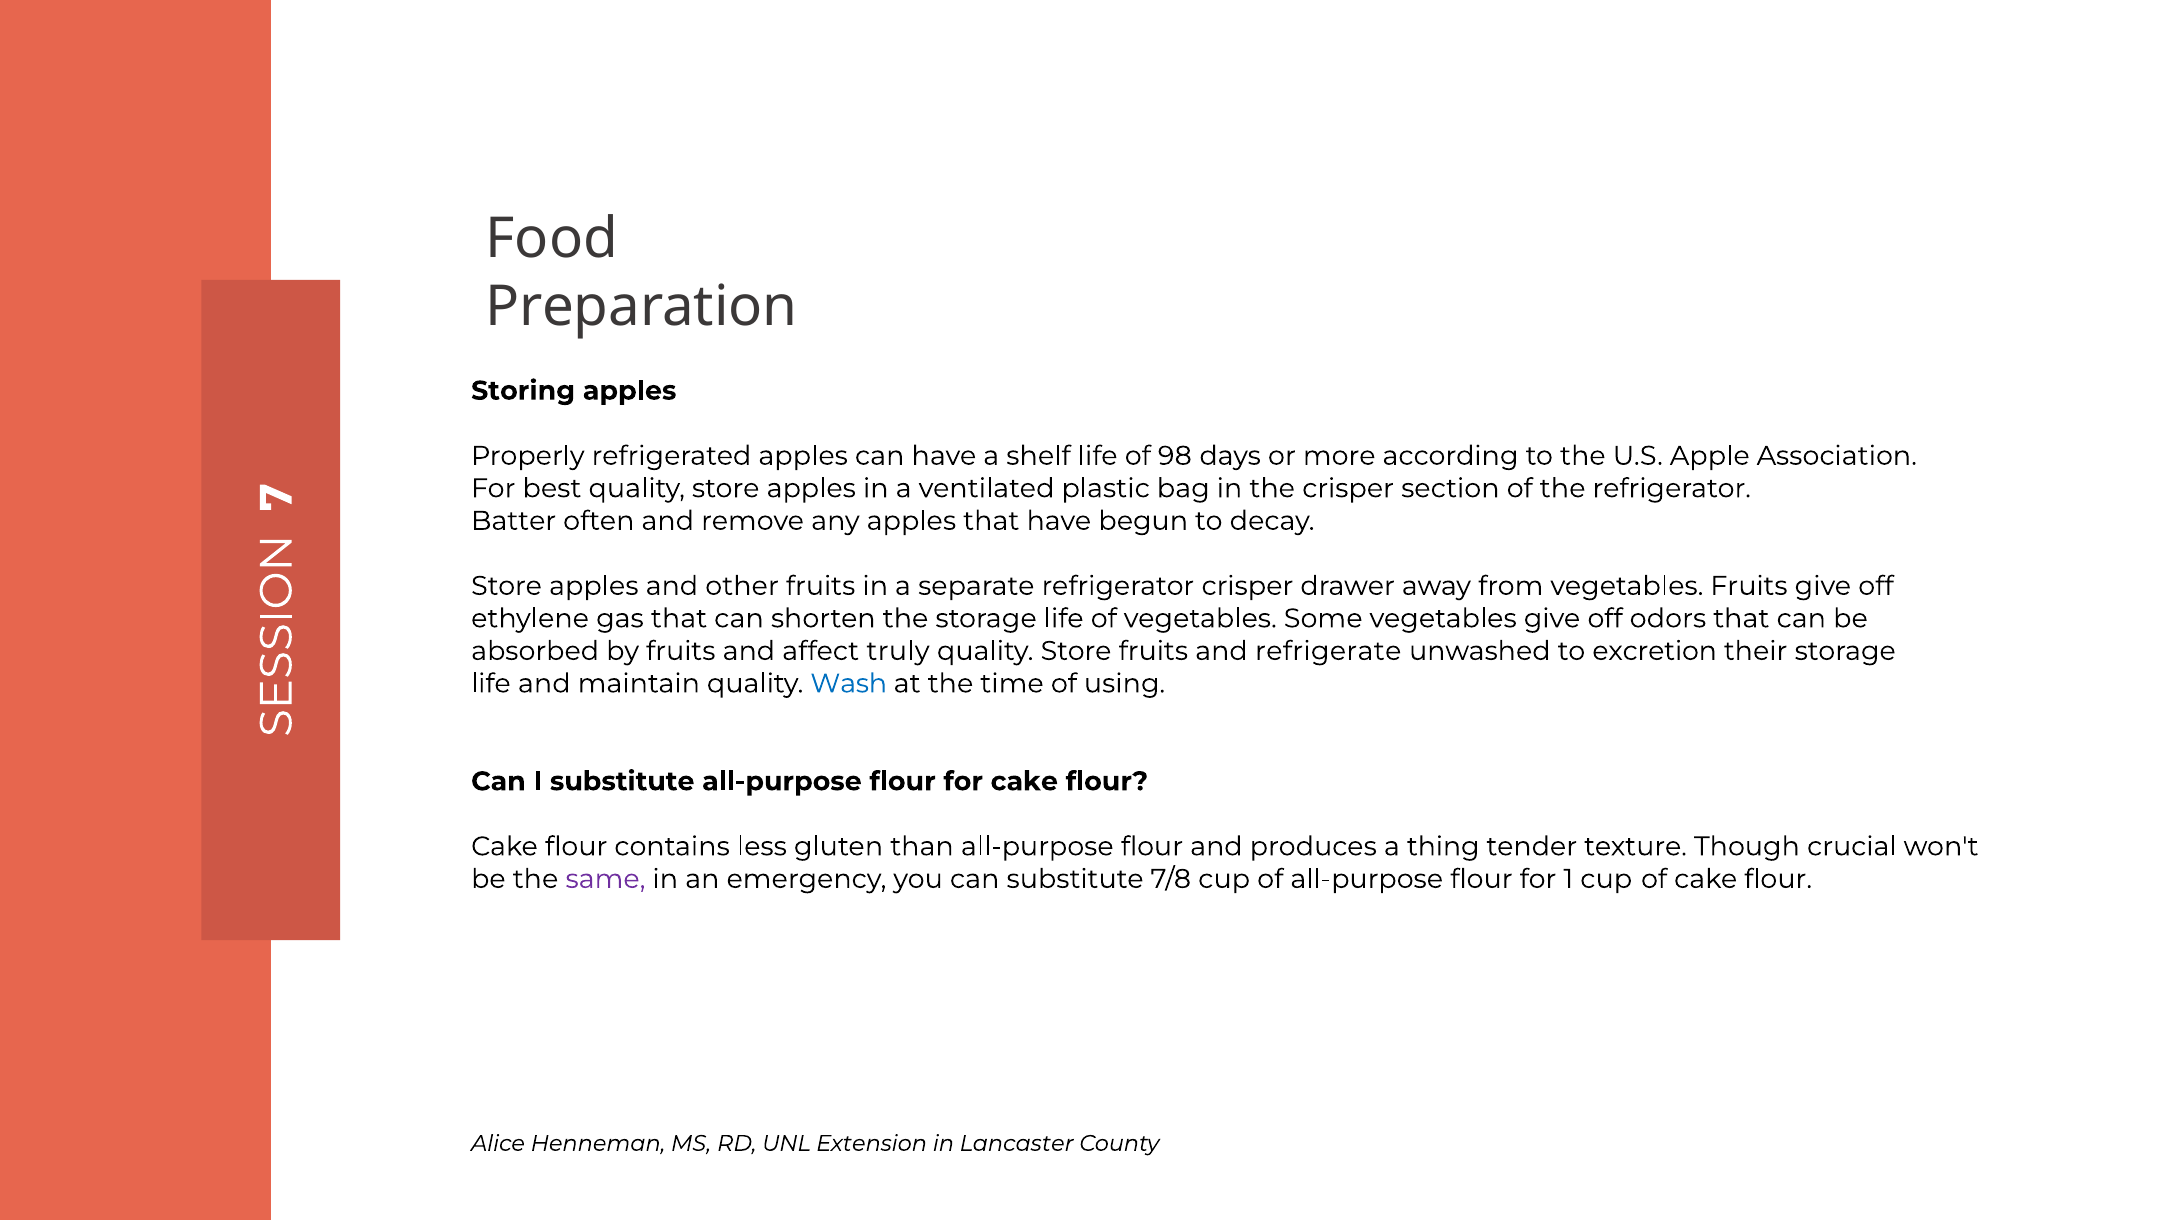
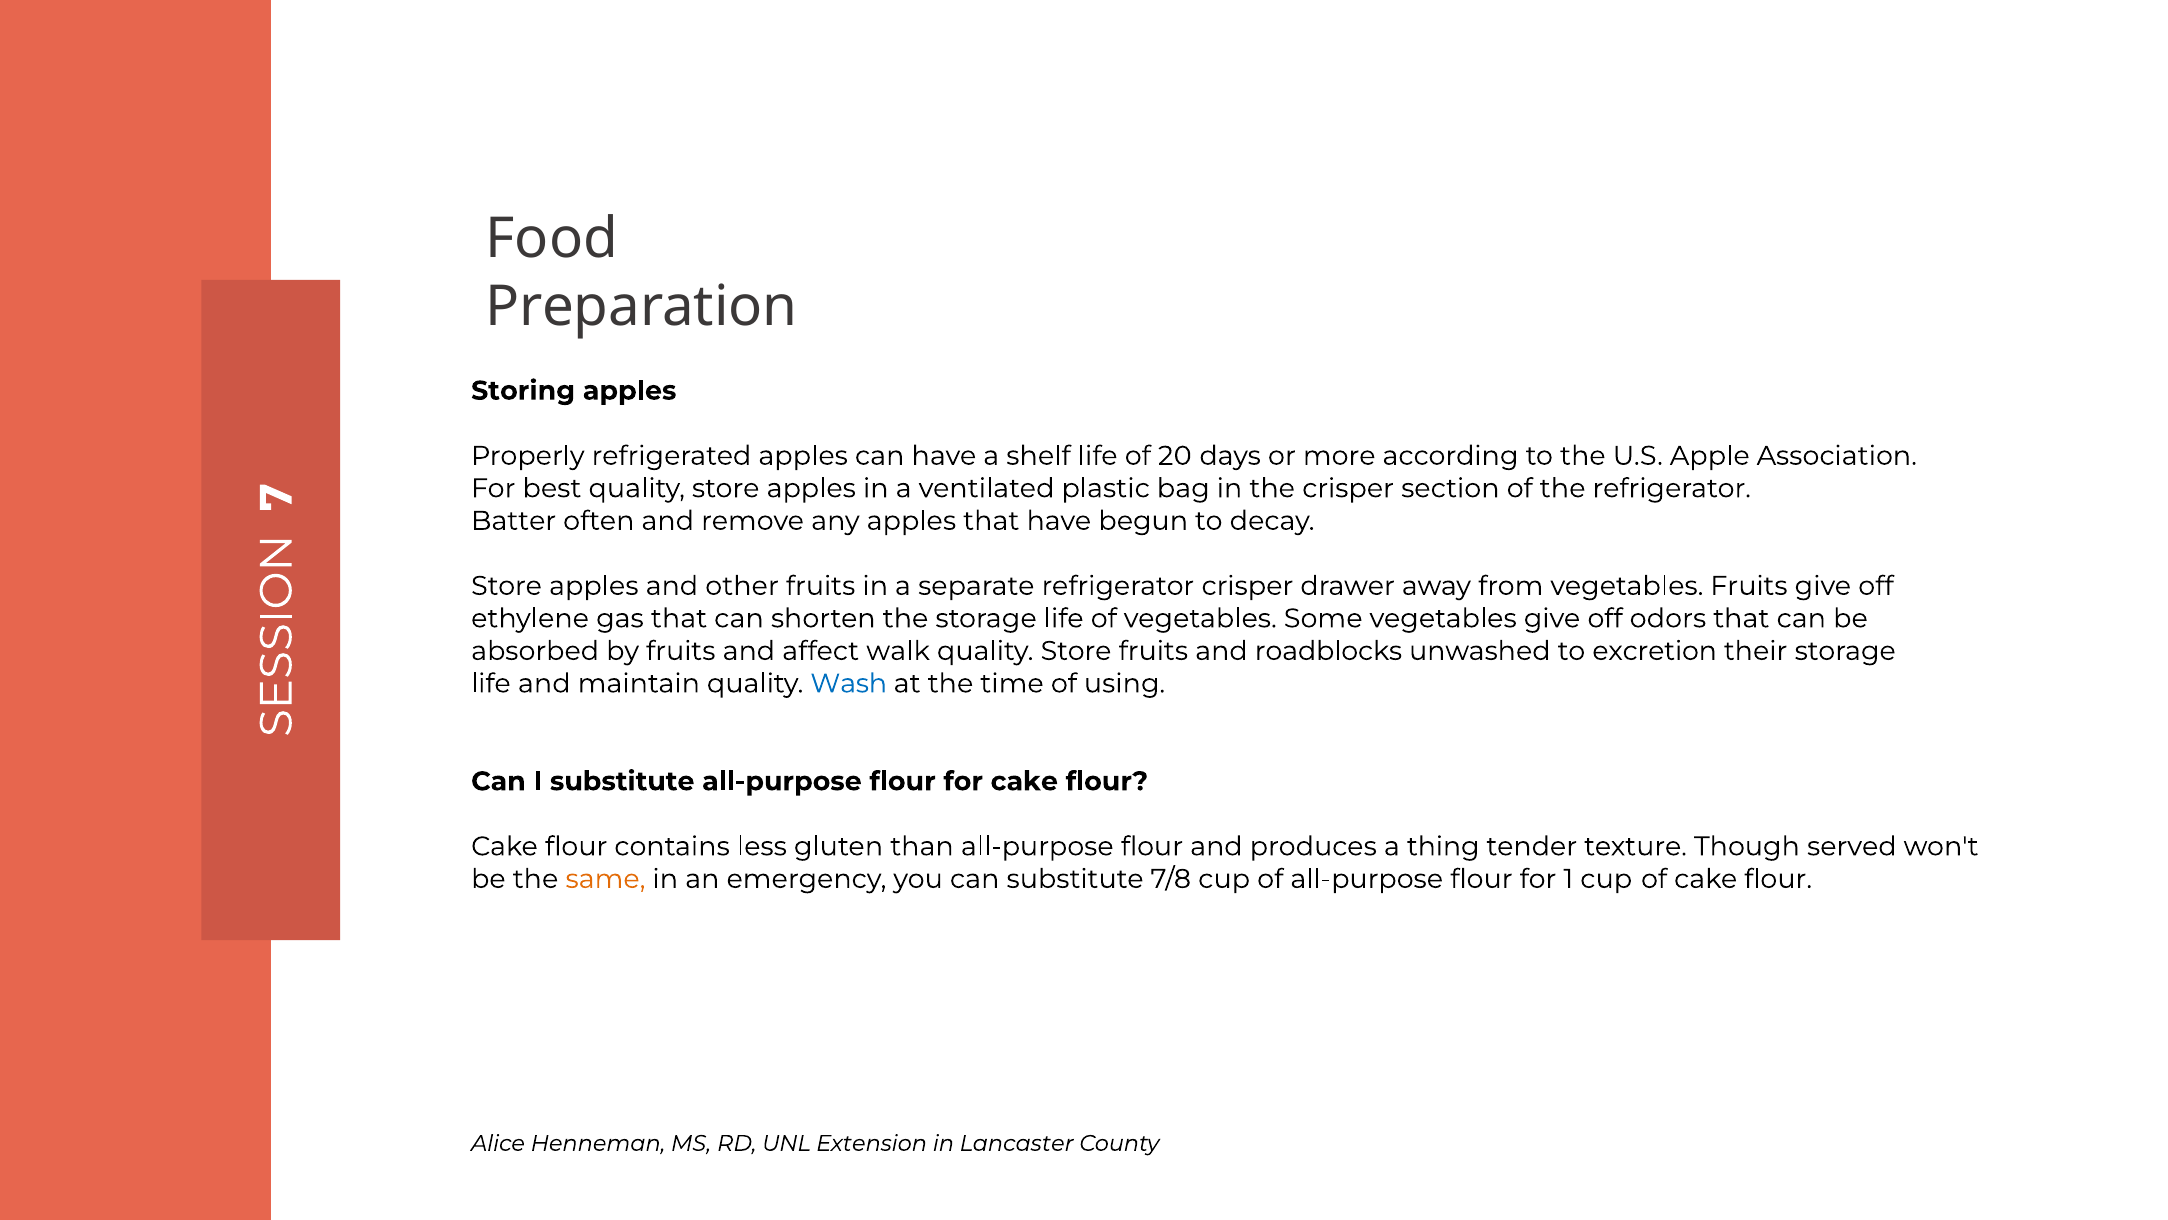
98: 98 -> 20 (1175, 456)
truly: truly -> walk (898, 651)
refrigerate: refrigerate -> roadblocks (1328, 651)
crucial: crucial -> served (1852, 846)
same colour: purple -> orange (605, 879)
